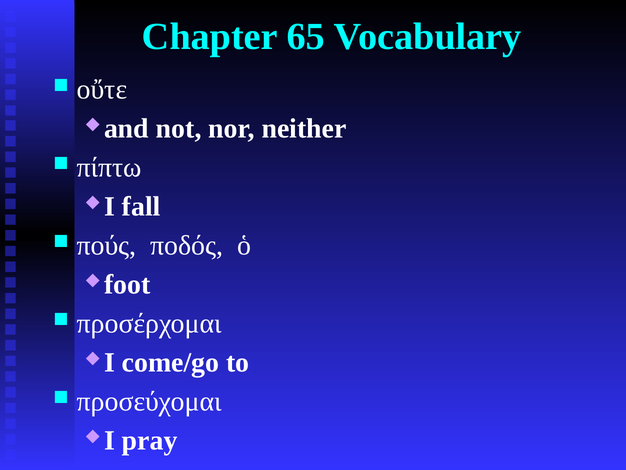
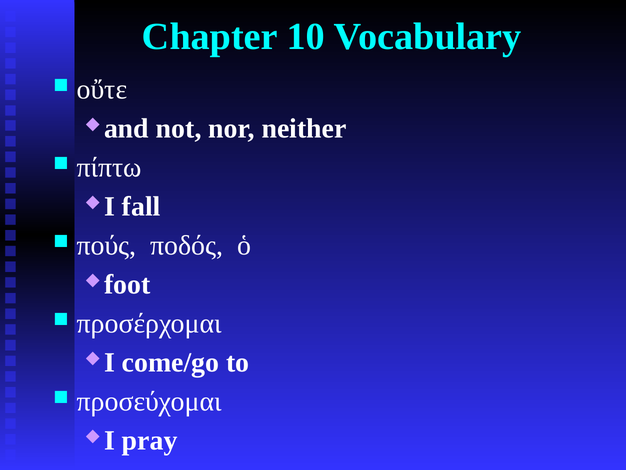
65: 65 -> 10 (306, 37)
